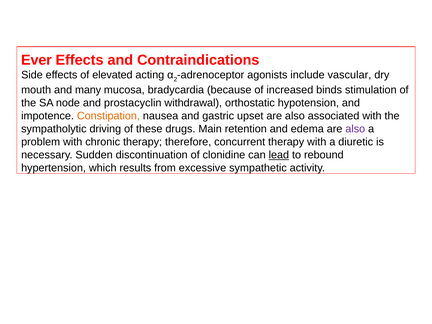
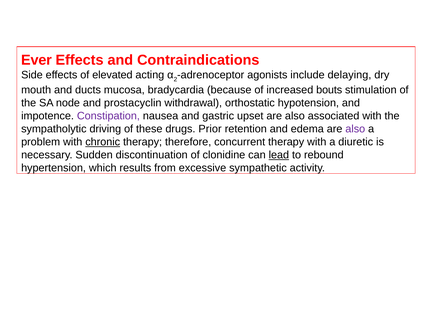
vascular: vascular -> delaying (349, 75)
many: many -> ducts (88, 90)
binds: binds -> bouts (329, 90)
Constipation colour: orange -> purple (108, 116)
Main: Main -> Prior (210, 129)
chronic underline: none -> present (103, 142)
